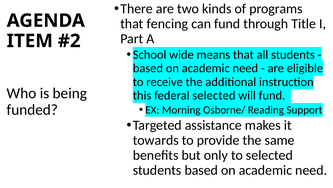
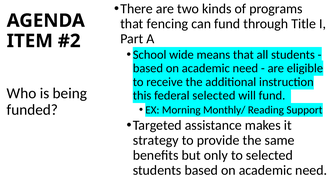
Osborne/: Osborne/ -> Monthly/ (224, 110)
towards: towards -> strategy (156, 140)
